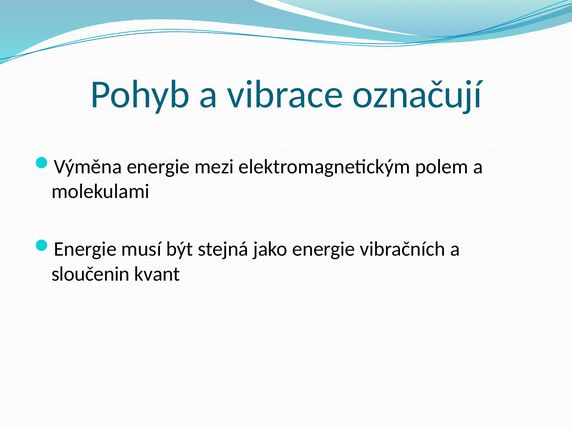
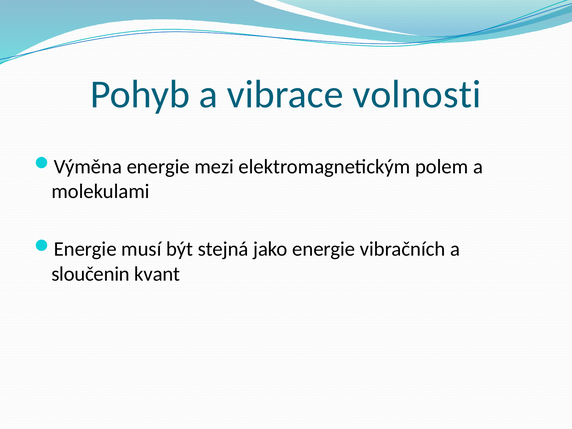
označují: označují -> volnosti (417, 94)
